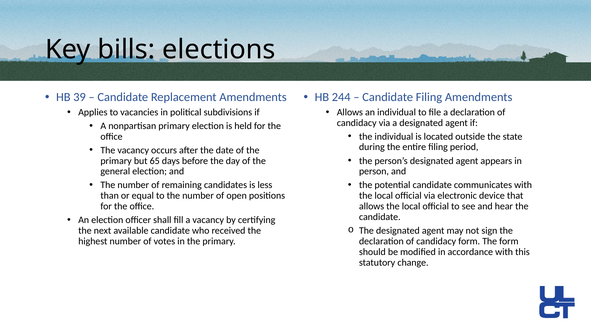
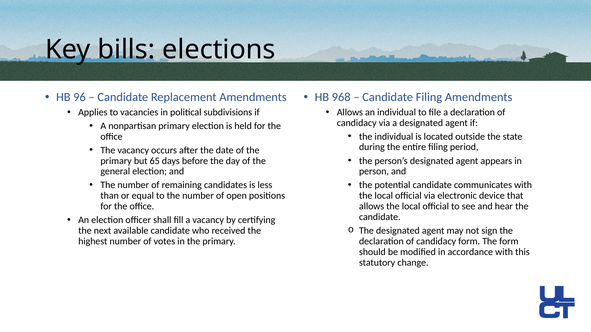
39: 39 -> 96 (80, 97)
244: 244 -> 968 (341, 97)
